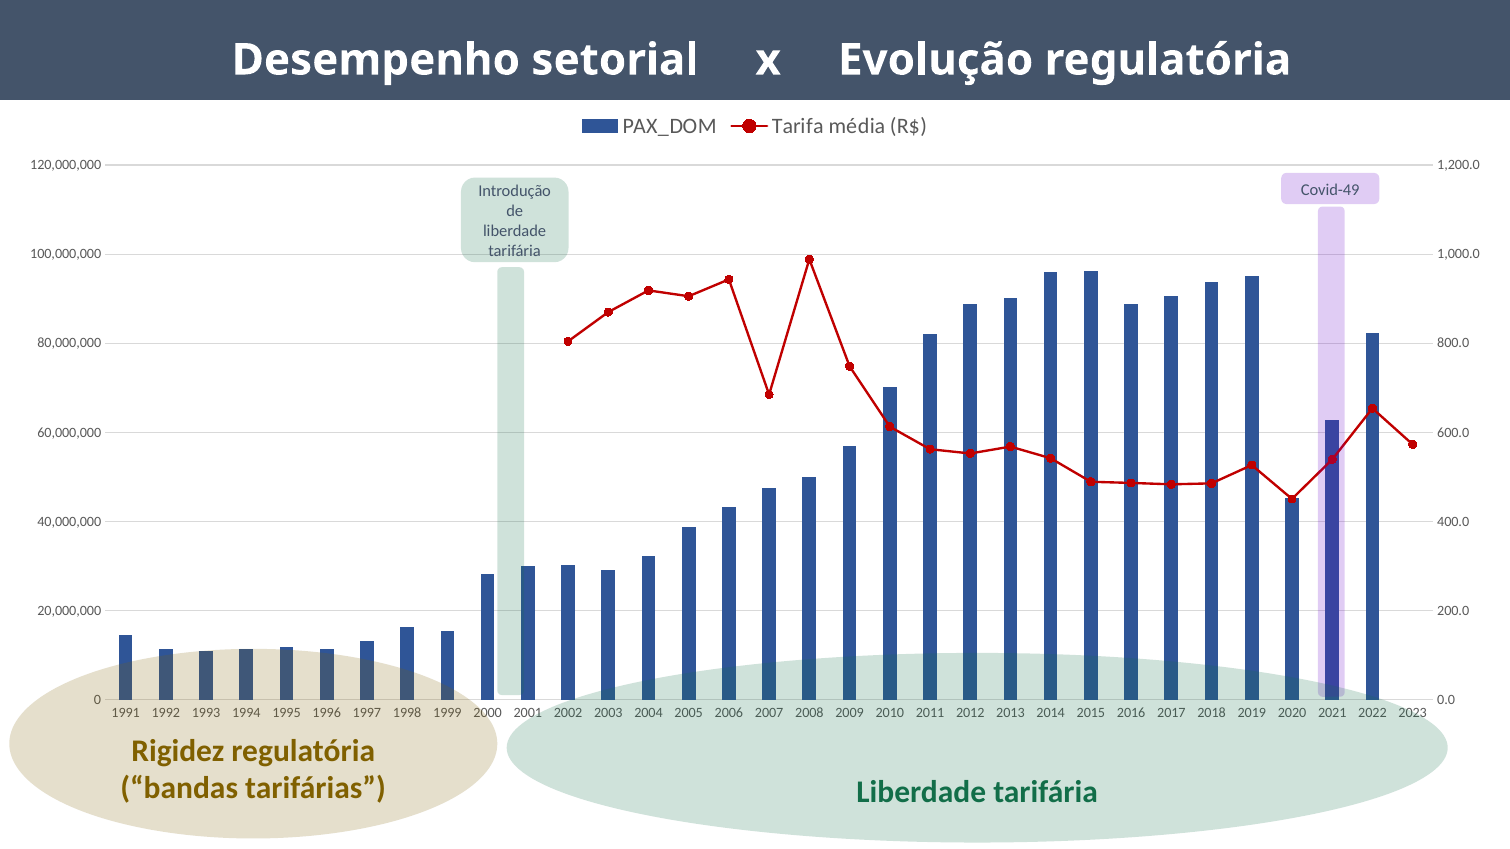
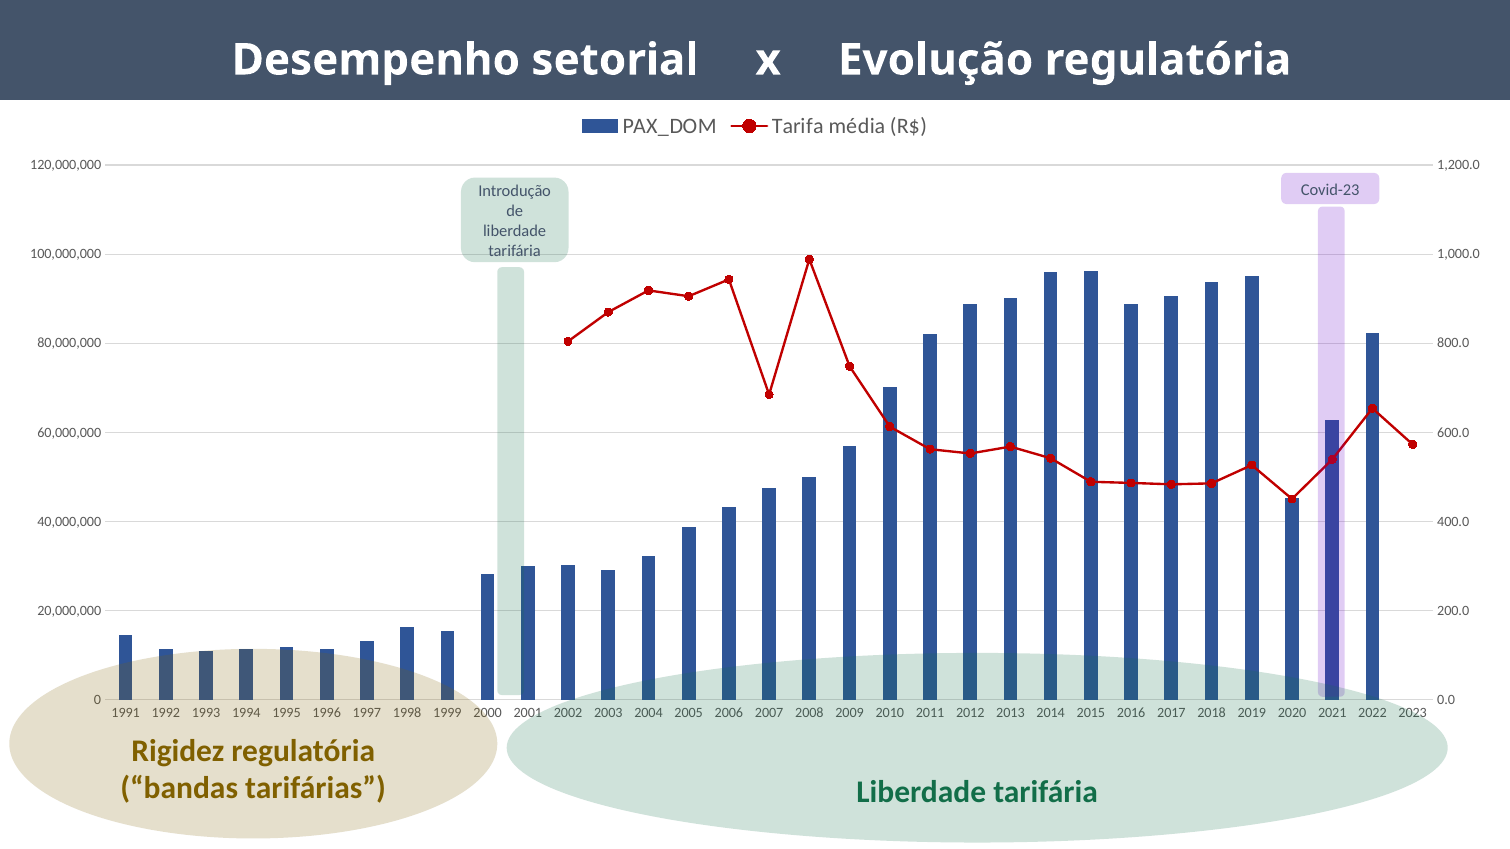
Covid-49: Covid-49 -> Covid-23 (1330, 190)
